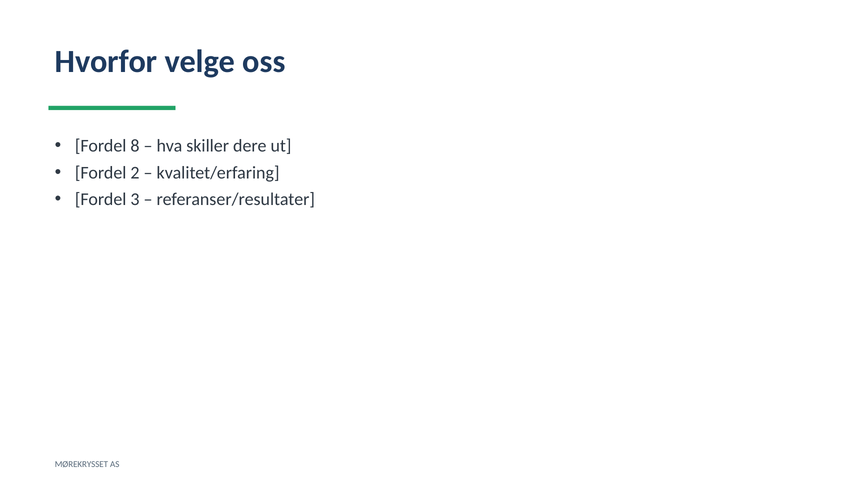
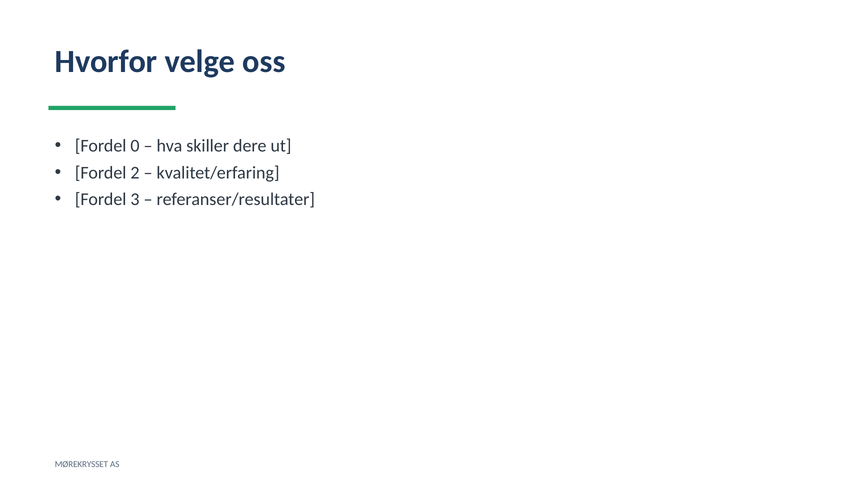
8: 8 -> 0 (135, 146)
